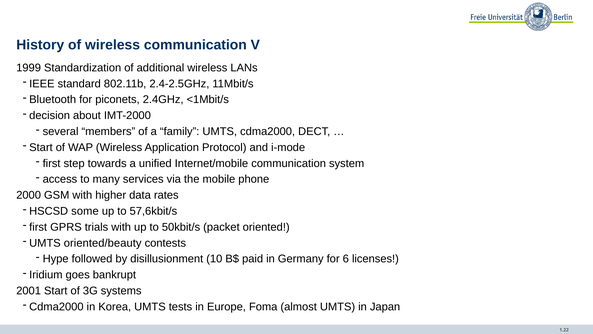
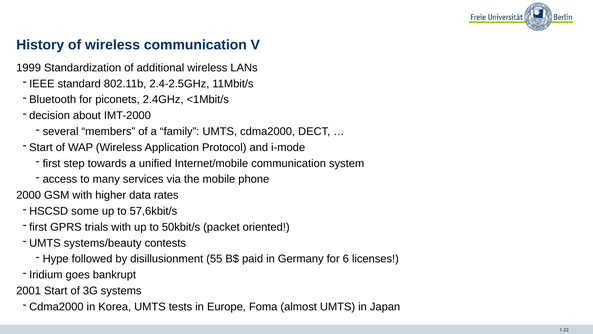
oriented/beauty: oriented/beauty -> systems/beauty (103, 243)
10: 10 -> 55 (214, 259)
